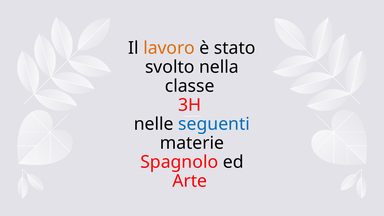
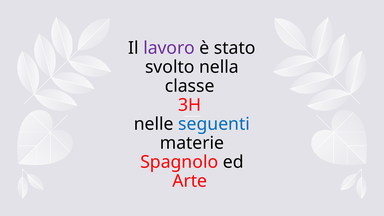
lavoro colour: orange -> purple (169, 48)
